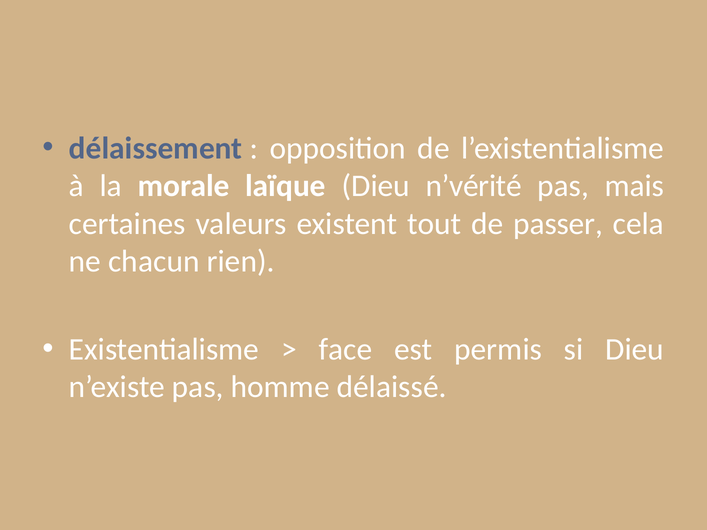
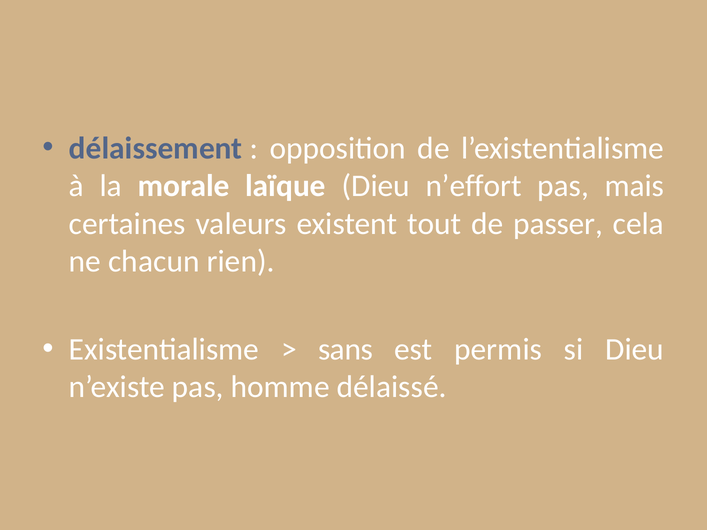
n’vérité: n’vérité -> n’effort (474, 186)
face: face -> sans (346, 349)
